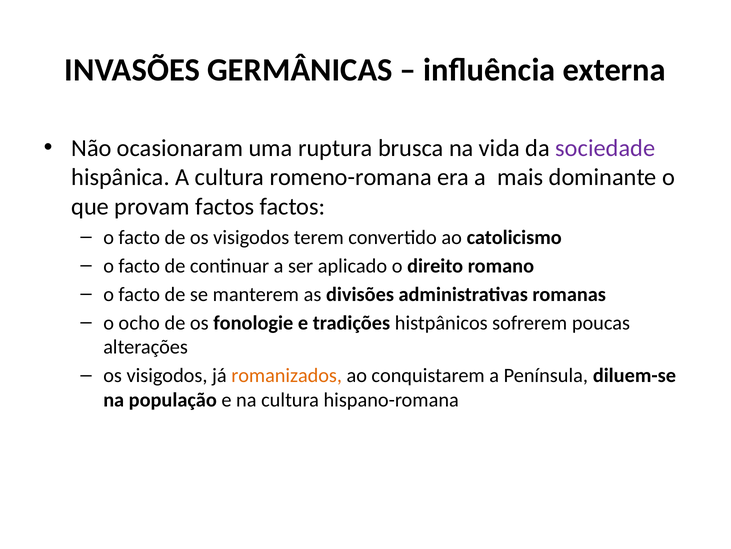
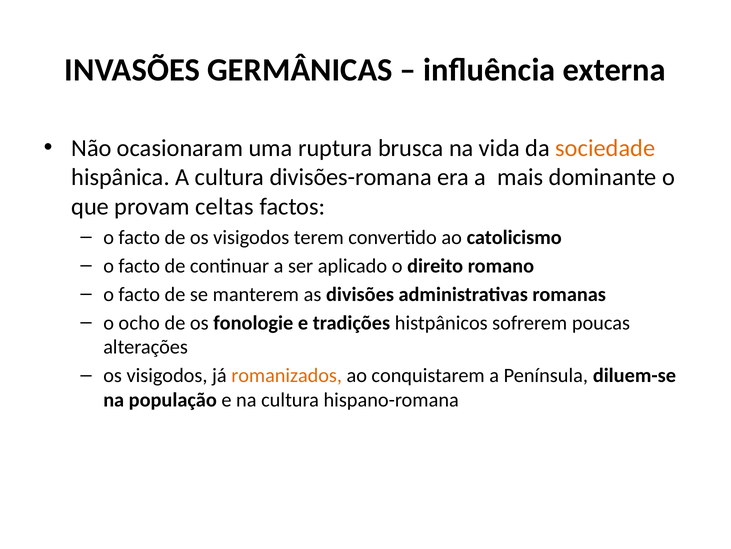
sociedade colour: purple -> orange (605, 148)
romeno-romana: romeno-romana -> divisões-romana (351, 177)
provam factos: factos -> celtas (225, 206)
